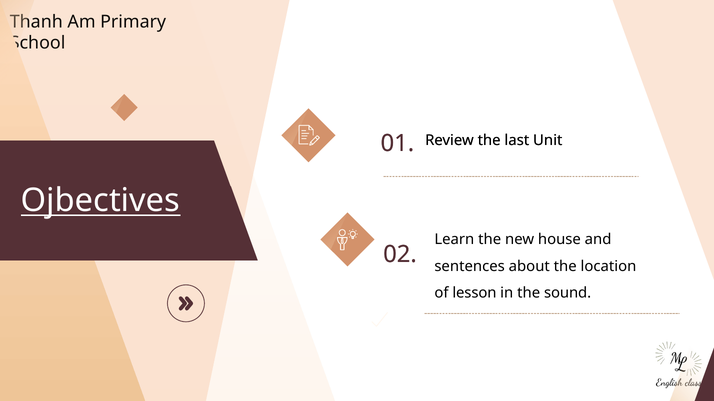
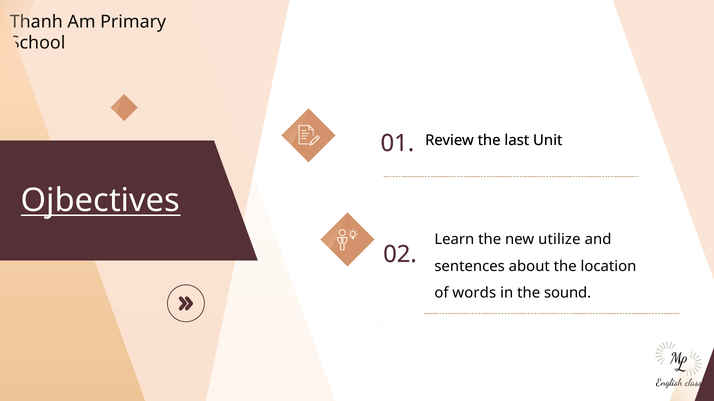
house: house -> utilize (559, 240)
lesson: lesson -> words (474, 293)
